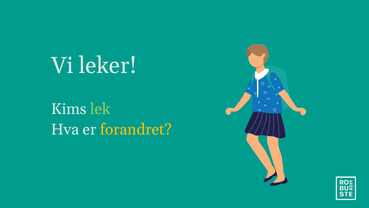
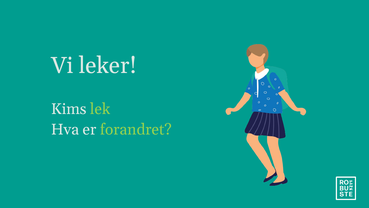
forandret colour: yellow -> light green (136, 129)
